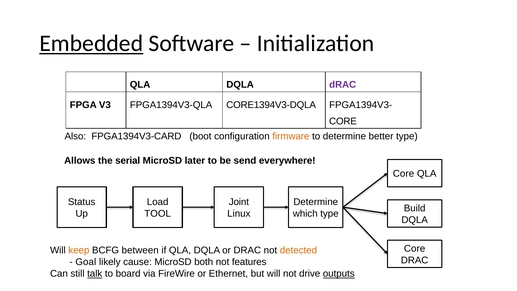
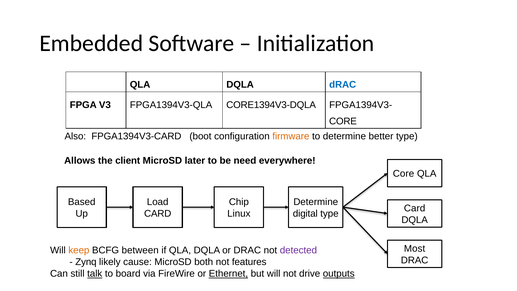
Embedded underline: present -> none (91, 43)
dRAC colour: purple -> blue (343, 85)
serial: serial -> client (128, 160)
send: send -> need (245, 160)
Status: Status -> Based (82, 202)
Joint: Joint -> Chip (239, 202)
Build: Build -> Card (415, 208)
TOOL: TOOL -> CARD (158, 213)
which: which -> digital (305, 213)
Core: Core -> Most (415, 249)
detected colour: orange -> purple (298, 250)
Goal: Goal -> Zynq (86, 262)
Ethernet underline: none -> present (228, 274)
